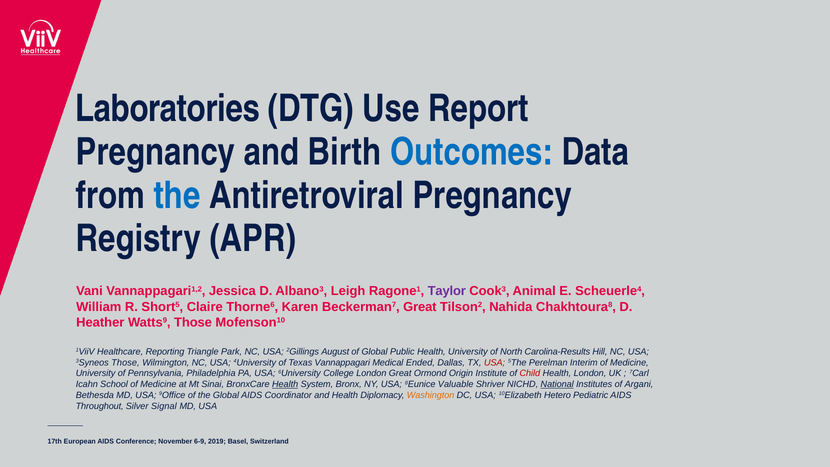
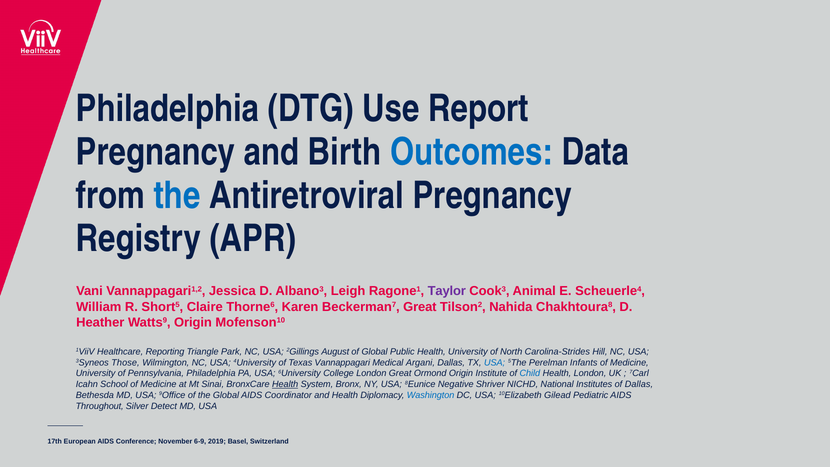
Laboratories: Laboratories -> Philadelphia (167, 109)
Watts9 Those: Those -> Origin (193, 322)
Carolina-Results: Carolina-Results -> Carolina-Strides (557, 352)
Ended: Ended -> Argani (420, 362)
USA colour: red -> blue (495, 362)
Interim: Interim -> Infants (584, 362)
Child colour: red -> blue (530, 373)
Valuable: Valuable -> Negative (456, 384)
National underline: present -> none (557, 384)
of Argani: Argani -> Dallas (639, 384)
Washington colour: orange -> blue (431, 395)
Hetero: Hetero -> Gilead (557, 395)
Signal: Signal -> Detect (164, 406)
